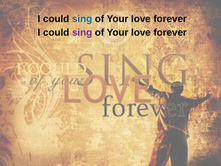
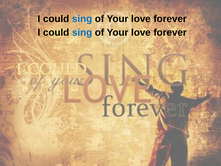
sing colour: purple -> blue (82, 32)
